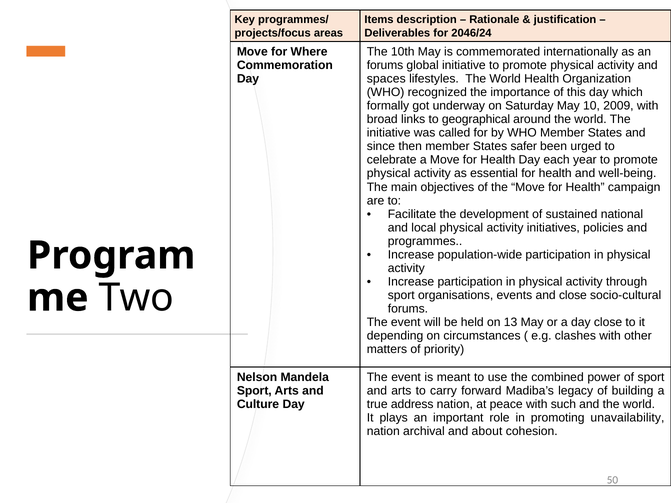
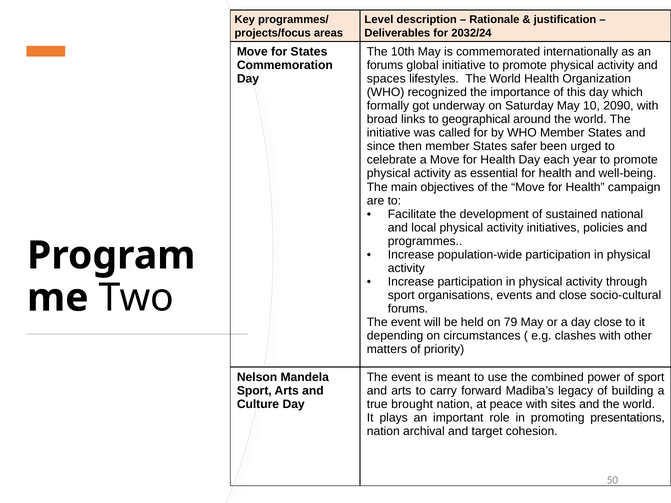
Items: Items -> Level (379, 20)
2046/24: 2046/24 -> 2032/24 (471, 33)
for Where: Where -> States (309, 52)
2009: 2009 -> 2090 (618, 106)
13: 13 -> 79 (511, 322)
address: address -> brought (412, 405)
such: such -> sites (563, 405)
unavailability: unavailability -> presentations (628, 418)
about: about -> target (487, 432)
